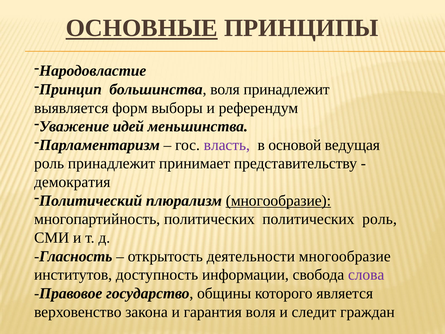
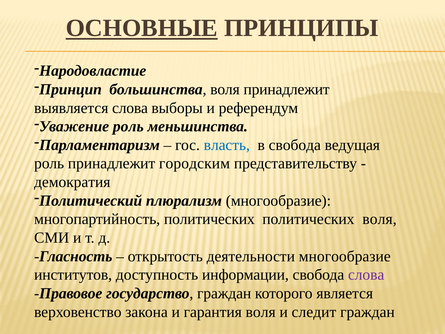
выявляется форм: форм -> слова (130, 108)
Уважение идей: идей -> роль (128, 126)
власть colour: purple -> blue (227, 145)
в основой: основой -> свобода (295, 145)
принимает: принимает -> городским (195, 163)
многообразие underline: present -> none (278, 201)
политических роль: роль -> воля (380, 219)
государство общины: общины -> граждан (224, 293)
